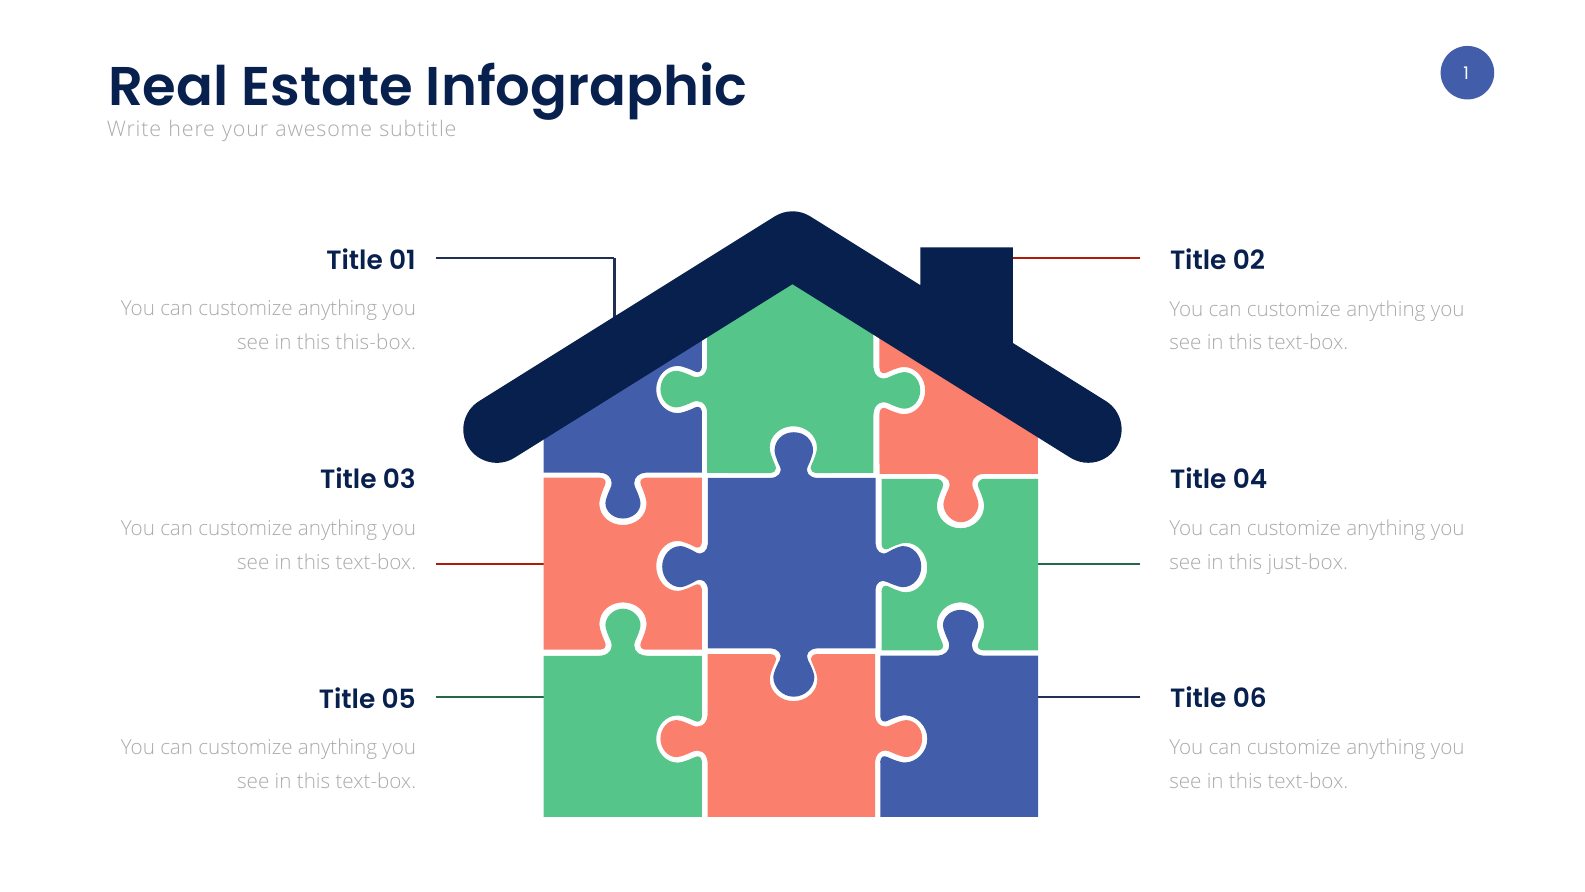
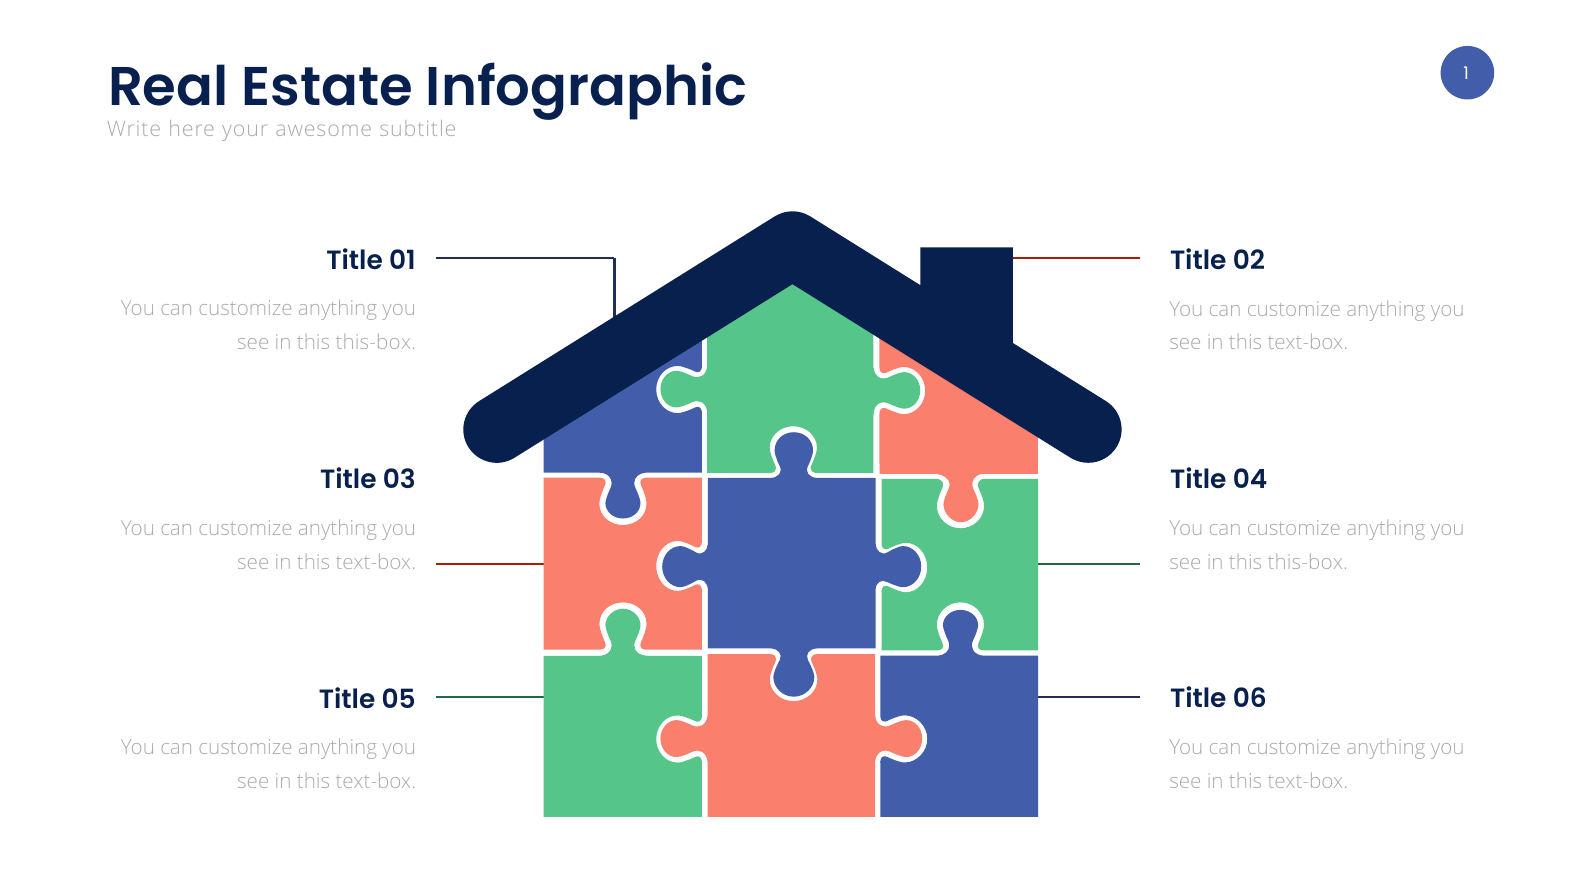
just-box: just-box -> this-box (1308, 562)
